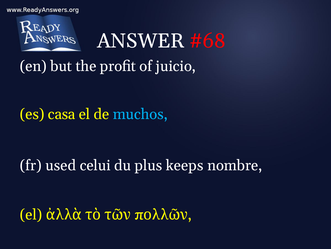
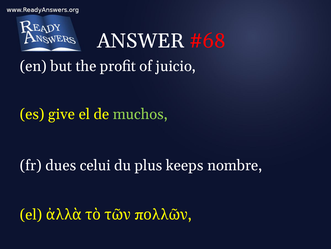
casa: casa -> give (62, 114)
muchos colour: light blue -> light green (140, 114)
used: used -> dues (61, 165)
